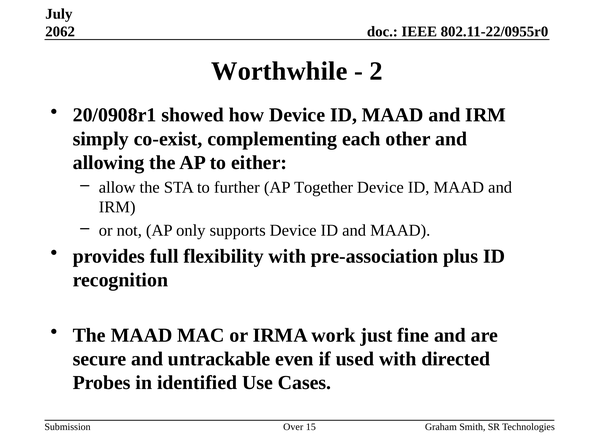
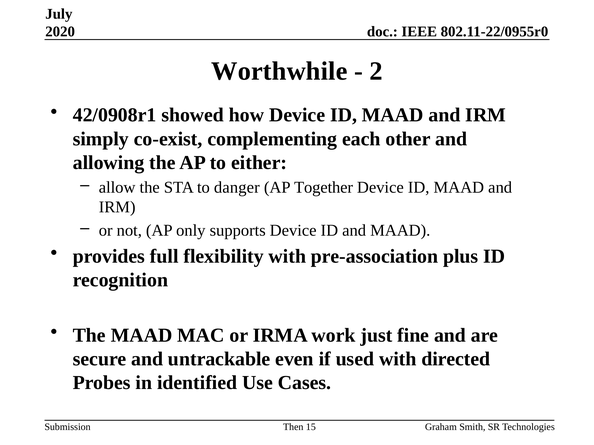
2062: 2062 -> 2020 (60, 32)
20/0908r1: 20/0908r1 -> 42/0908r1 (115, 115)
further: further -> danger (237, 188)
Over: Over -> Then (293, 427)
